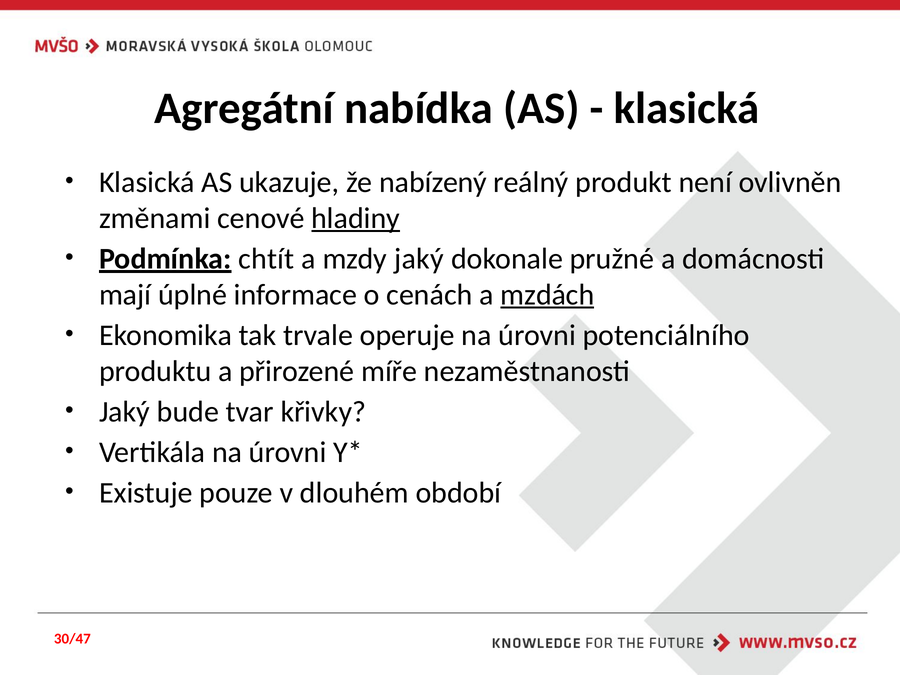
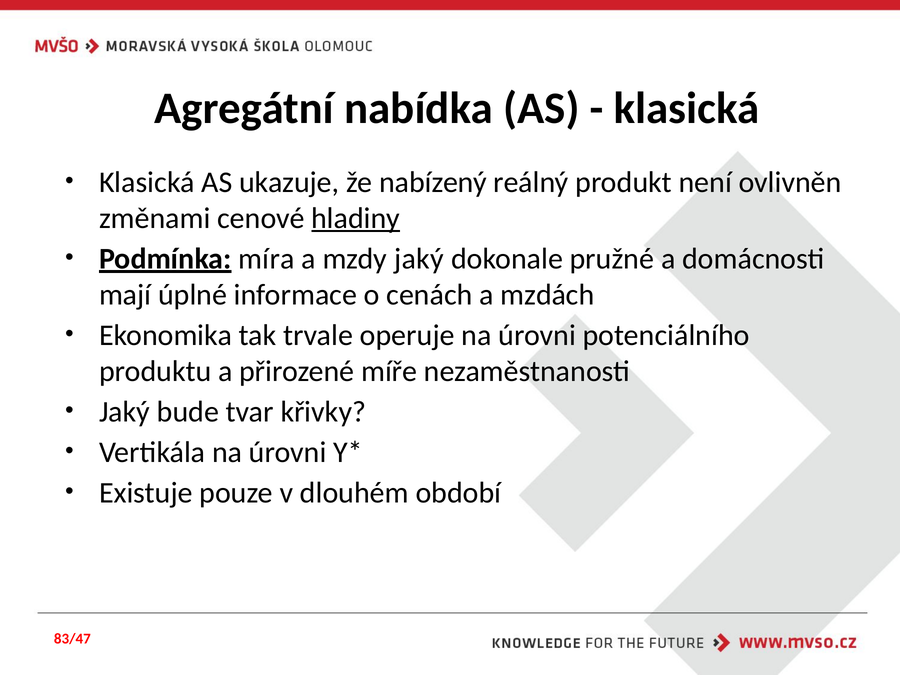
chtít: chtít -> míra (266, 259)
mzdách underline: present -> none (547, 295)
30/47: 30/47 -> 83/47 (72, 639)
